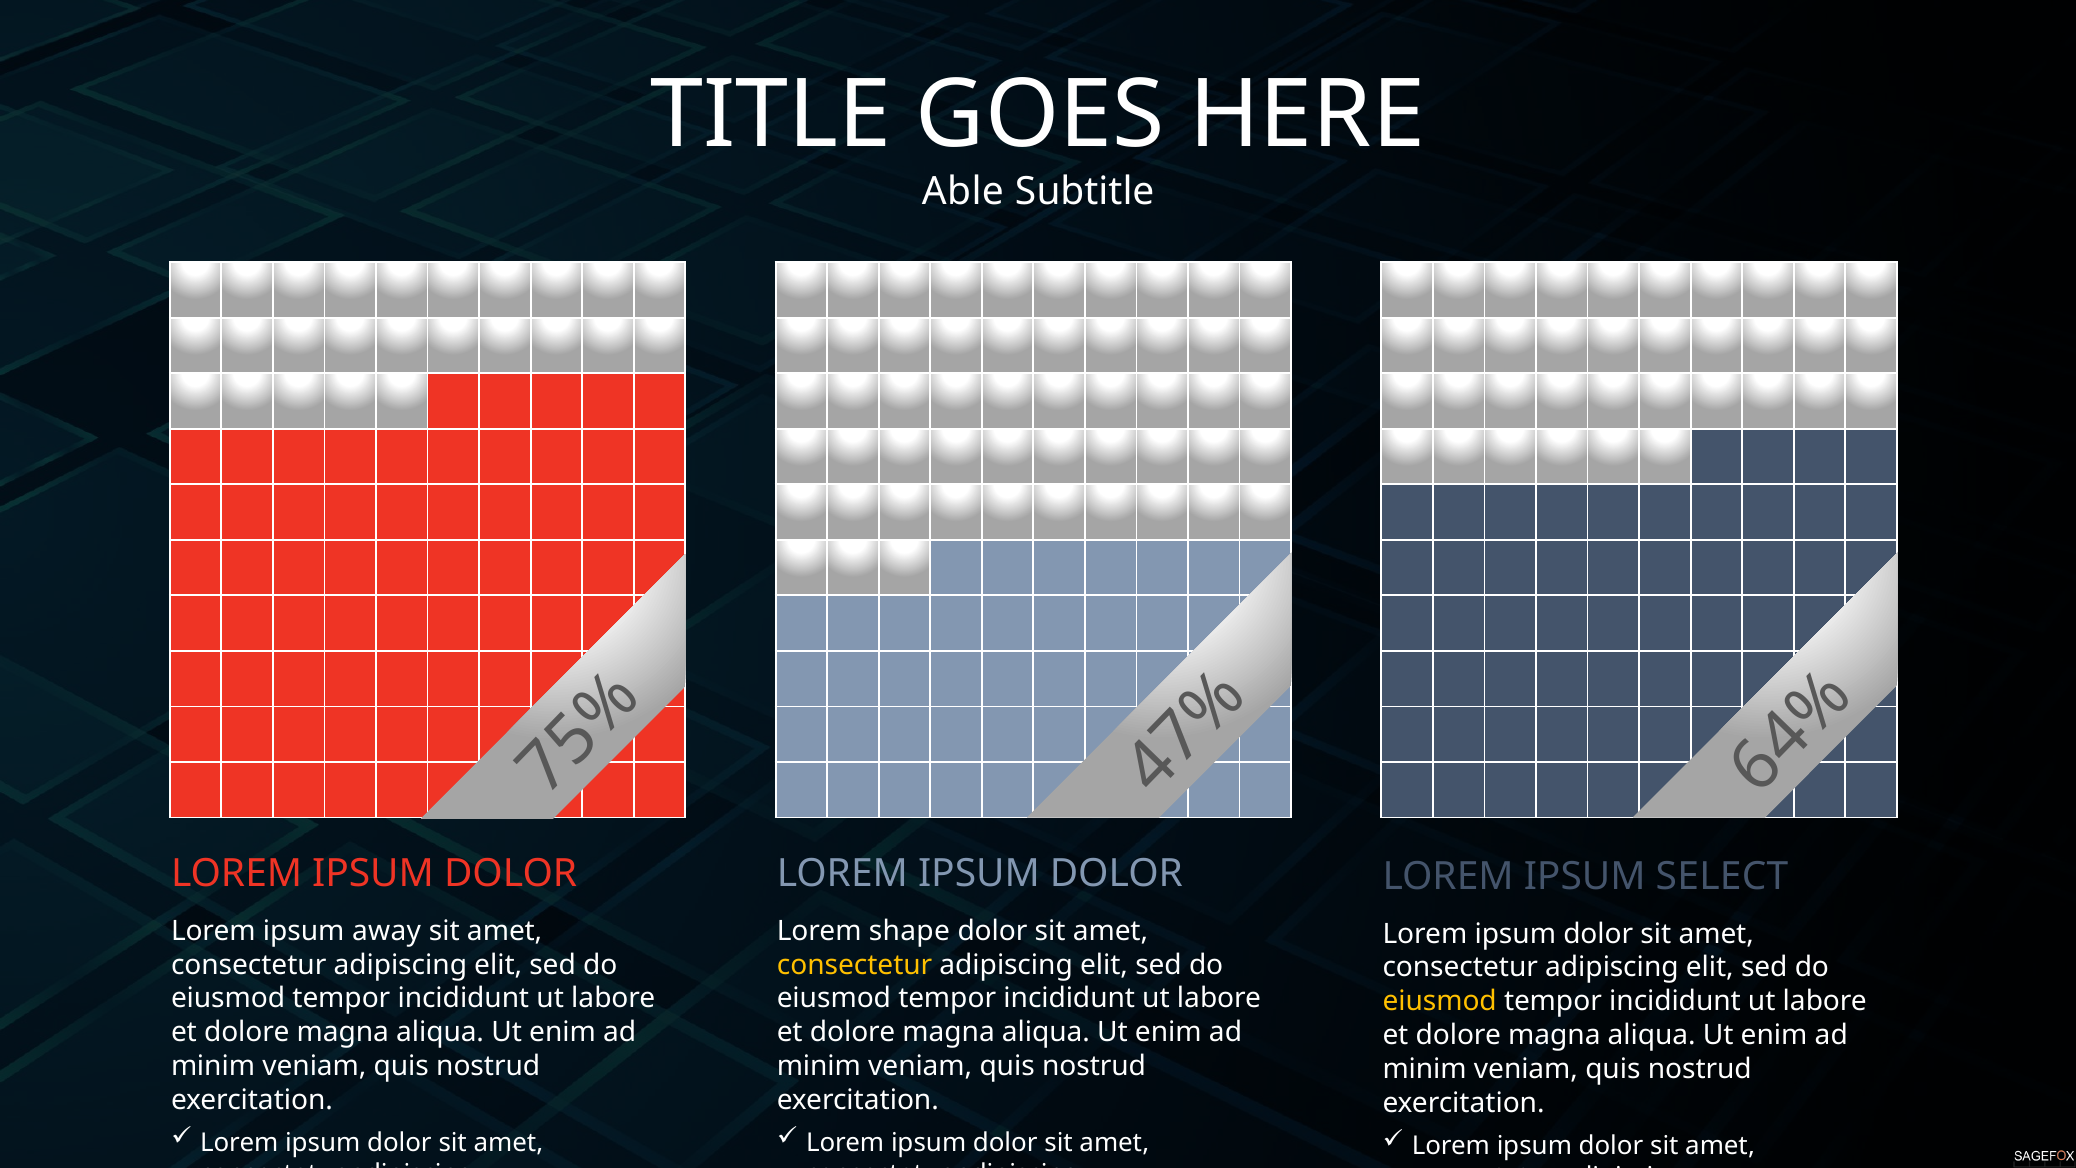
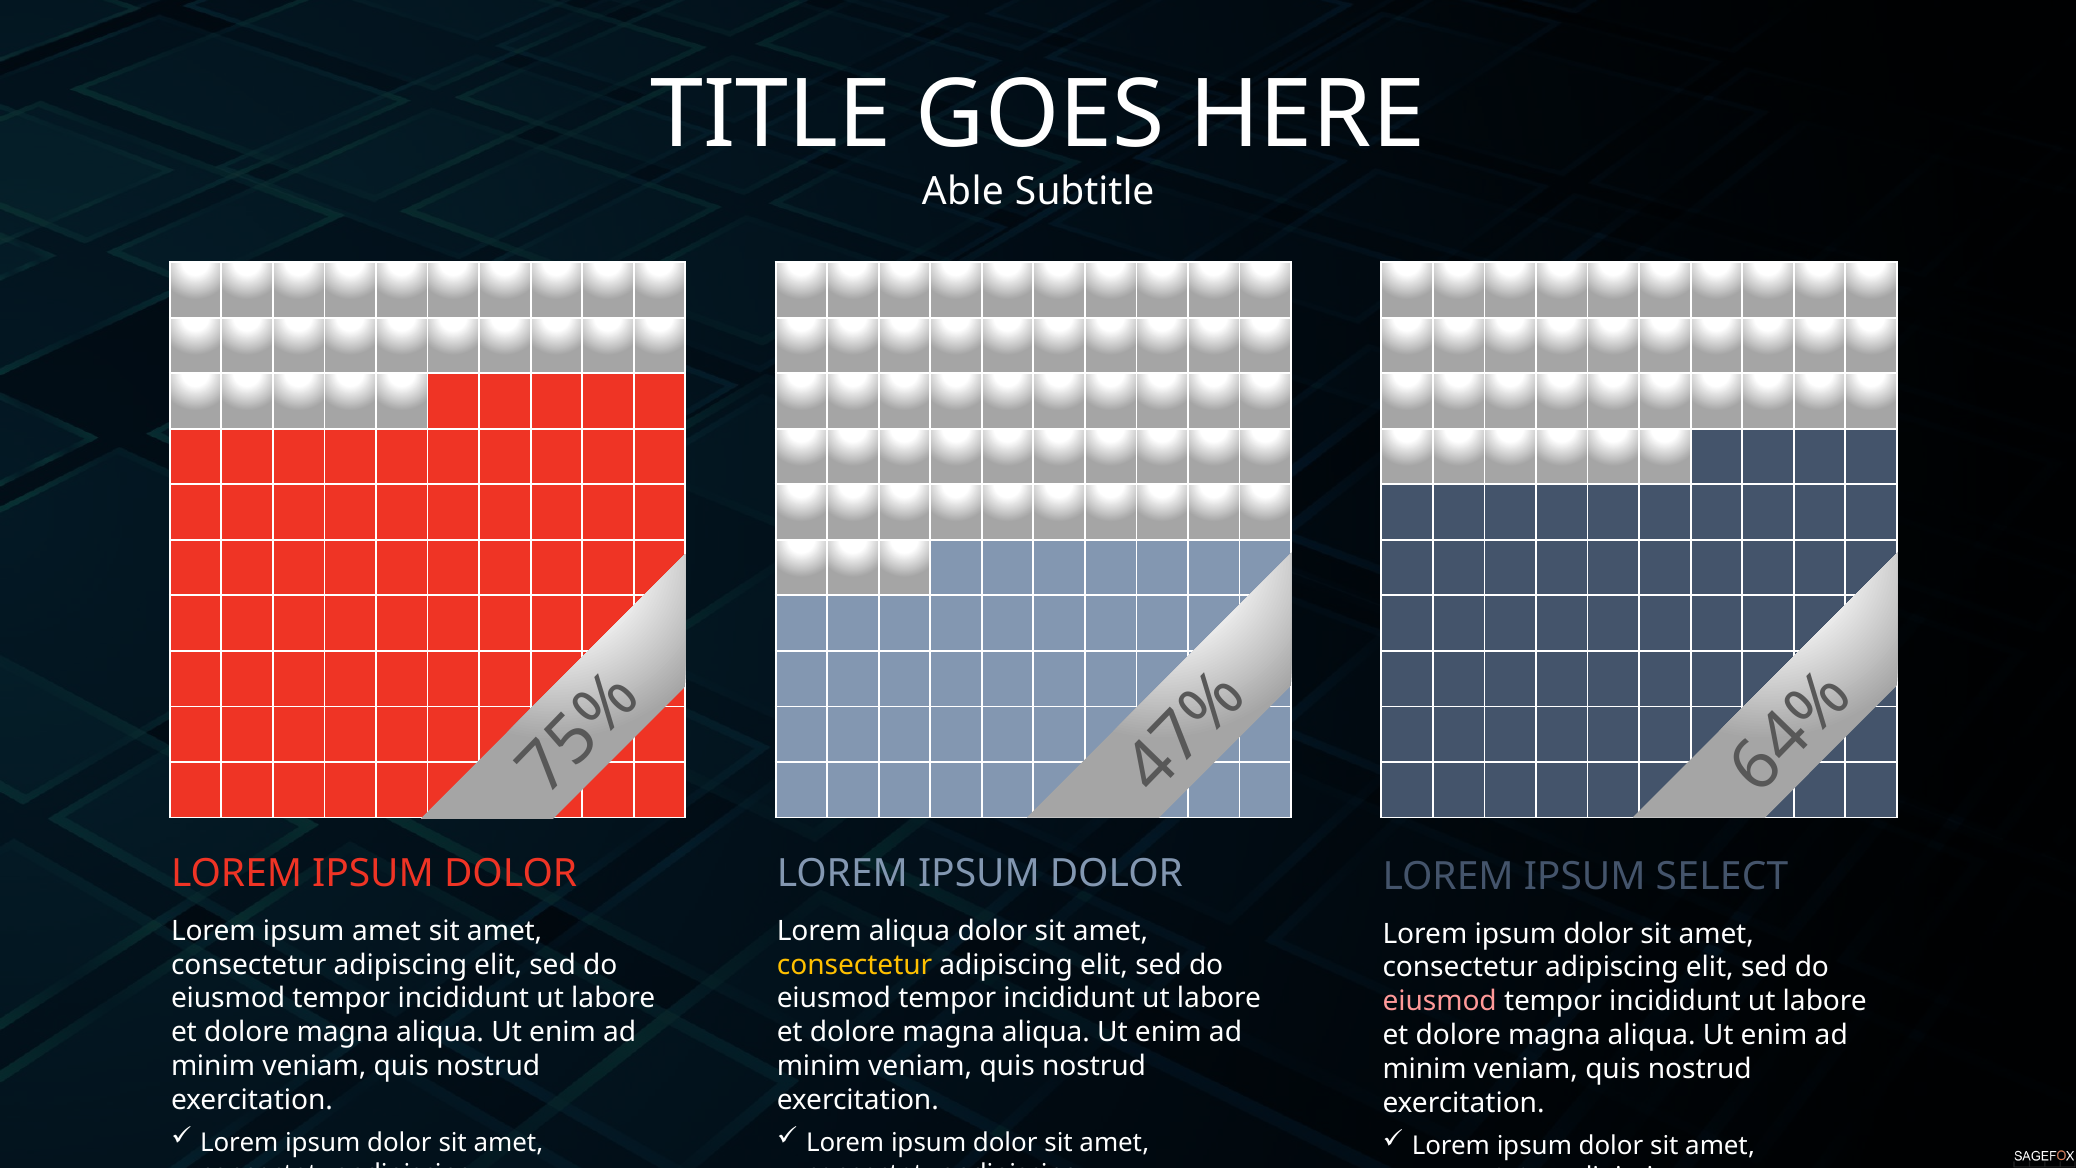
ipsum away: away -> amet (387, 931)
Lorem shape: shape -> aliqua (910, 931)
eiusmod colour: yellow -> pink (1440, 1001)
